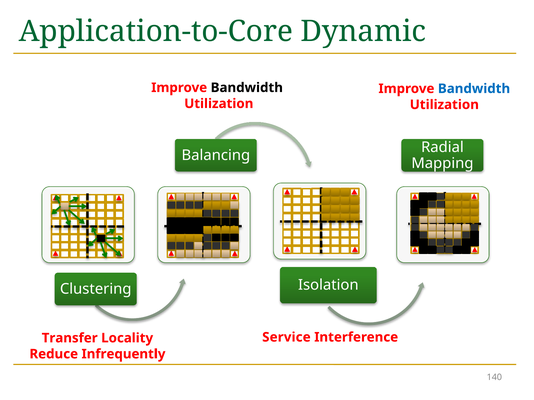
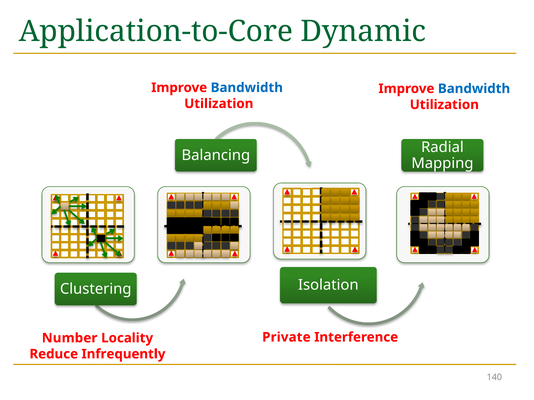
Bandwidth colour: black -> blue (247, 88)
Service: Service -> Private (286, 338)
Transfer: Transfer -> Number (70, 338)
